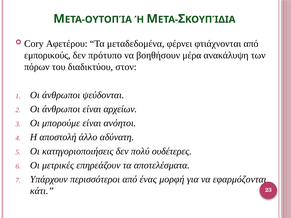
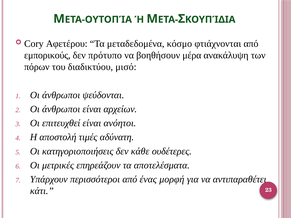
φέρνει: φέρνει -> κόσμο (179, 44)
στον: στον -> μισό (126, 67)
μπορούμε: μπορούμε -> επιτευχθεί (61, 123)
άλλο: άλλο -> τιμές (88, 137)
πολύ: πολύ -> κάθε (140, 151)
εφαρμόζονται: εφαρμόζονται -> αντιπαραθέτει (240, 180)
